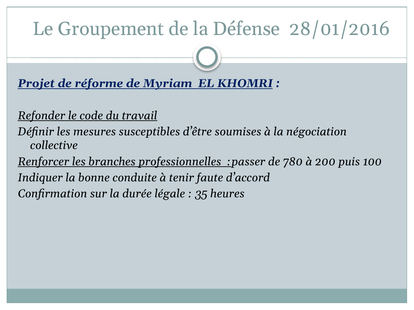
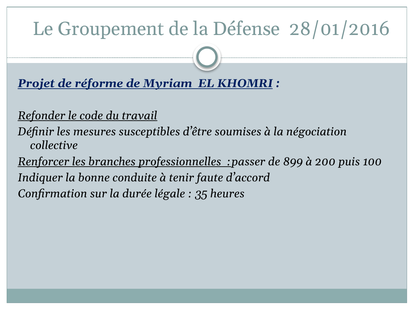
780: 780 -> 899 (293, 162)
